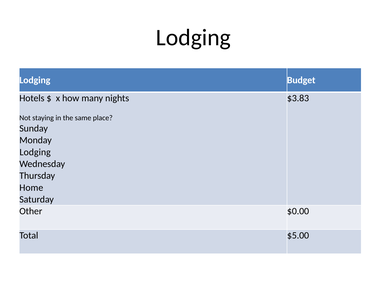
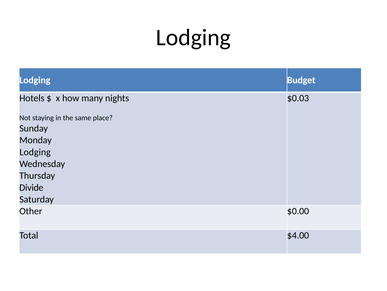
$3.83: $3.83 -> $0.03 (298, 98)
Home: Home -> Divide (31, 187)
$5.00: $5.00 -> $4.00 (298, 235)
